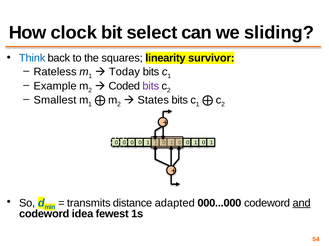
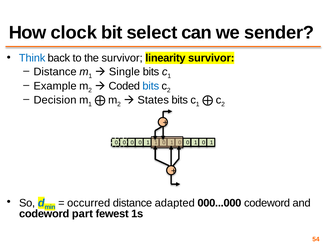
sliding: sliding -> sender (279, 33)
the squares: squares -> survivor (122, 58)
Rateless: Rateless -> Distance (55, 72)
Today: Today -> Single (124, 72)
bits colour: purple -> blue (151, 86)
Smallest: Smallest -> Decision (55, 100)
transmits: transmits -> occurred (89, 204)
and underline: present -> none (302, 204)
idea: idea -> part (82, 214)
